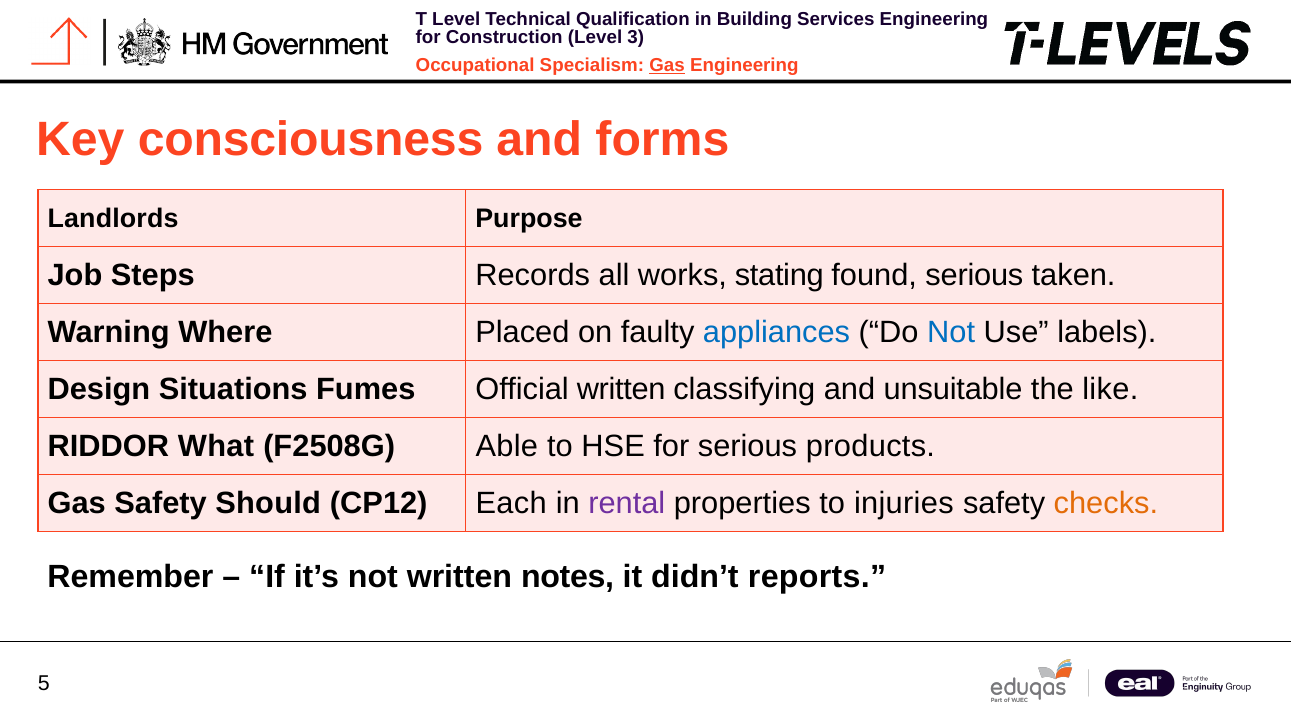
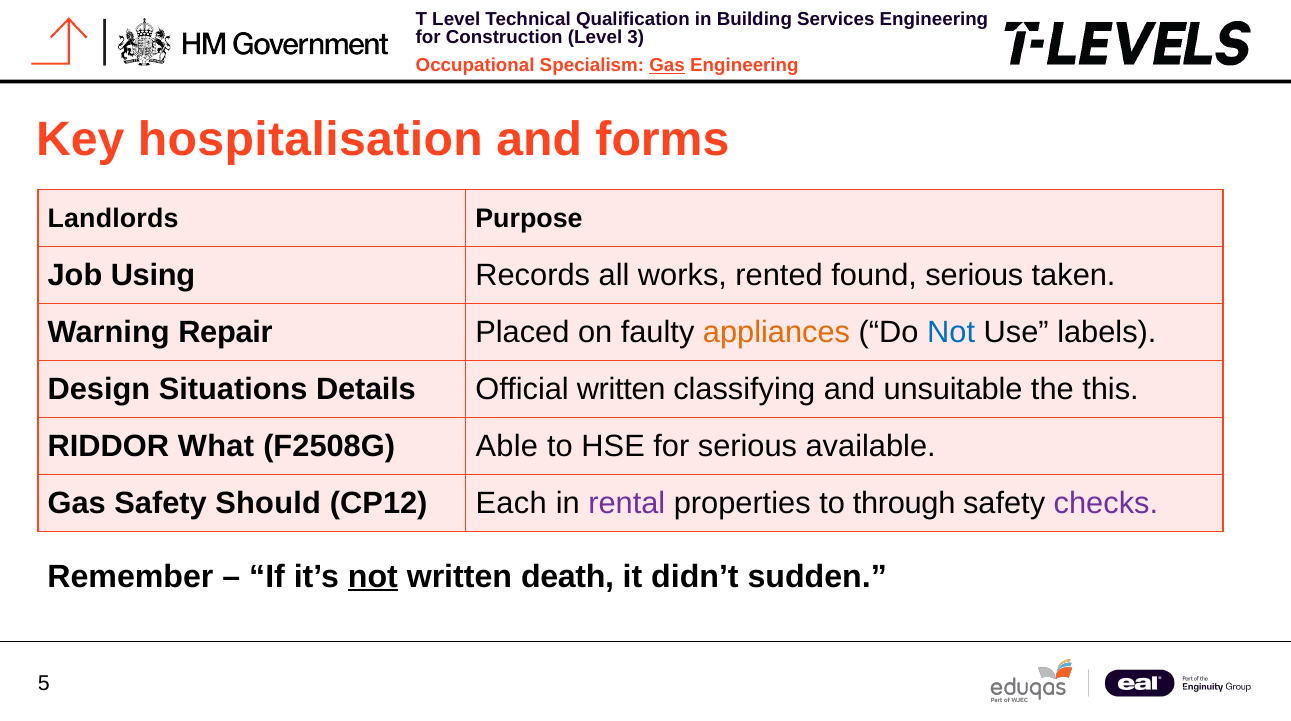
consciousness: consciousness -> hospitalisation (310, 140)
Steps: Steps -> Using (153, 276)
stating: stating -> rented (779, 276)
Where: Where -> Repair (225, 333)
appliances colour: blue -> orange (777, 333)
Fumes: Fumes -> Details (366, 390)
like: like -> this (1110, 390)
products: products -> available (871, 447)
injuries: injuries -> through (904, 504)
checks colour: orange -> purple (1106, 504)
not underline: none -> present (373, 577)
notes: notes -> death (568, 577)
reports: reports -> sudden (817, 577)
